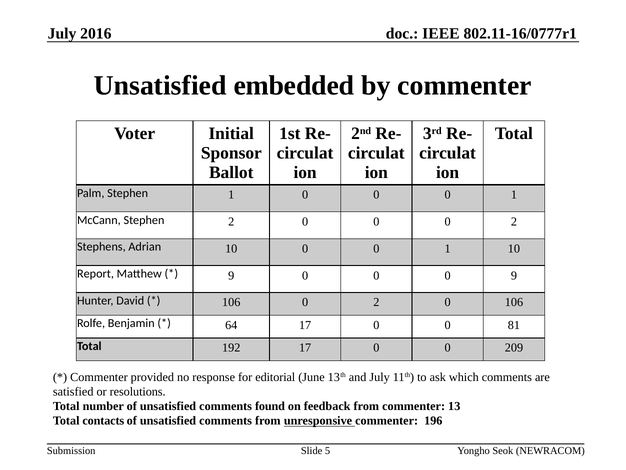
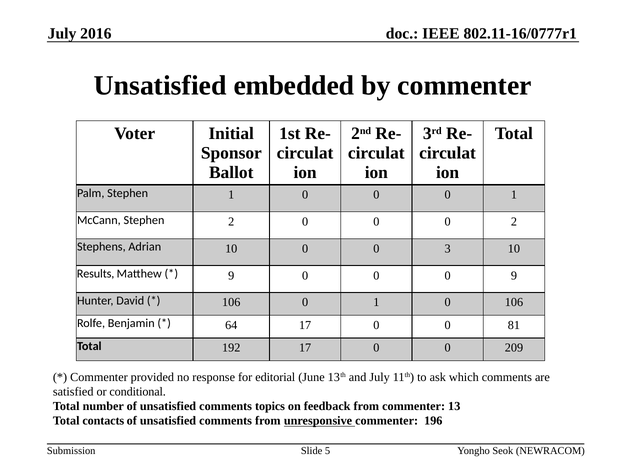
10 0 0 1: 1 -> 3 (448, 248)
Report: Report -> Results (96, 273)
106 0 2: 2 -> 1 (376, 302)
resolutions: resolutions -> conditional (138, 391)
found: found -> topics (270, 406)
